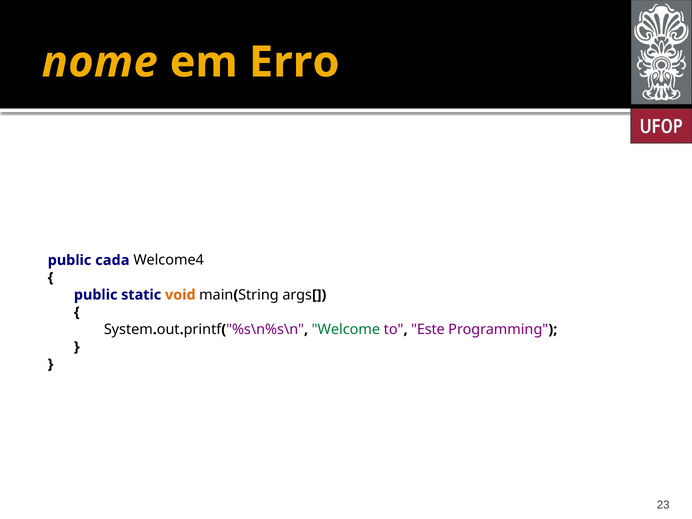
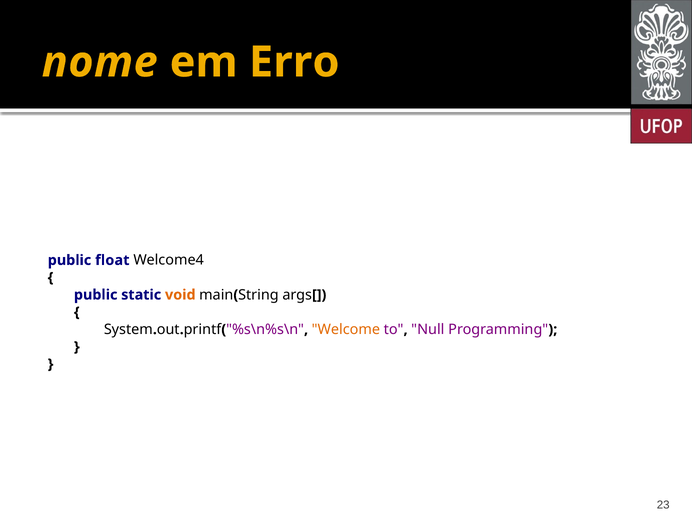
cada: cada -> float (112, 260)
Welcome colour: green -> orange (346, 329)
Este: Este -> Null (428, 329)
